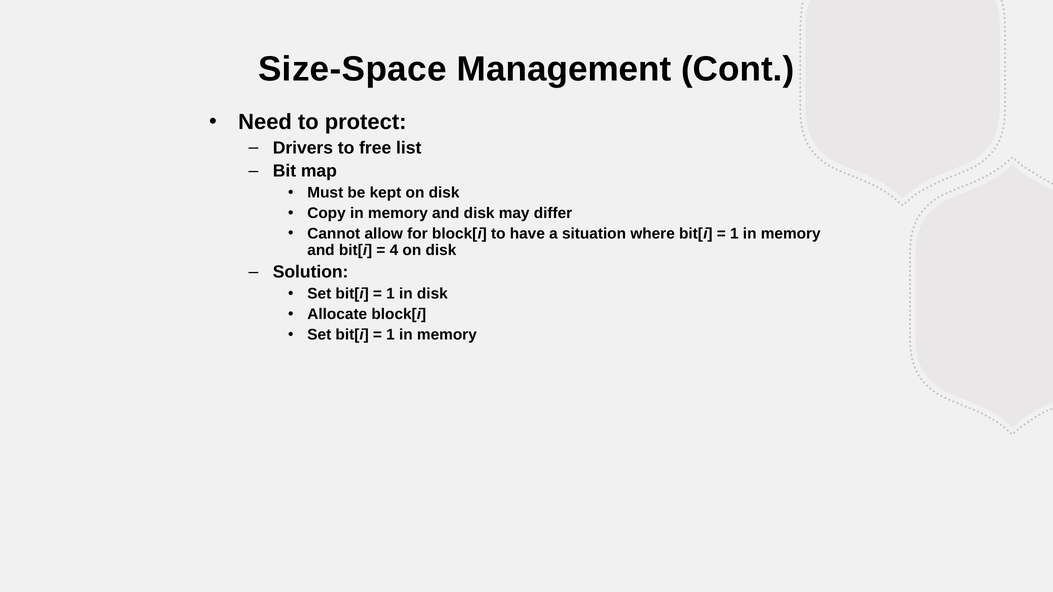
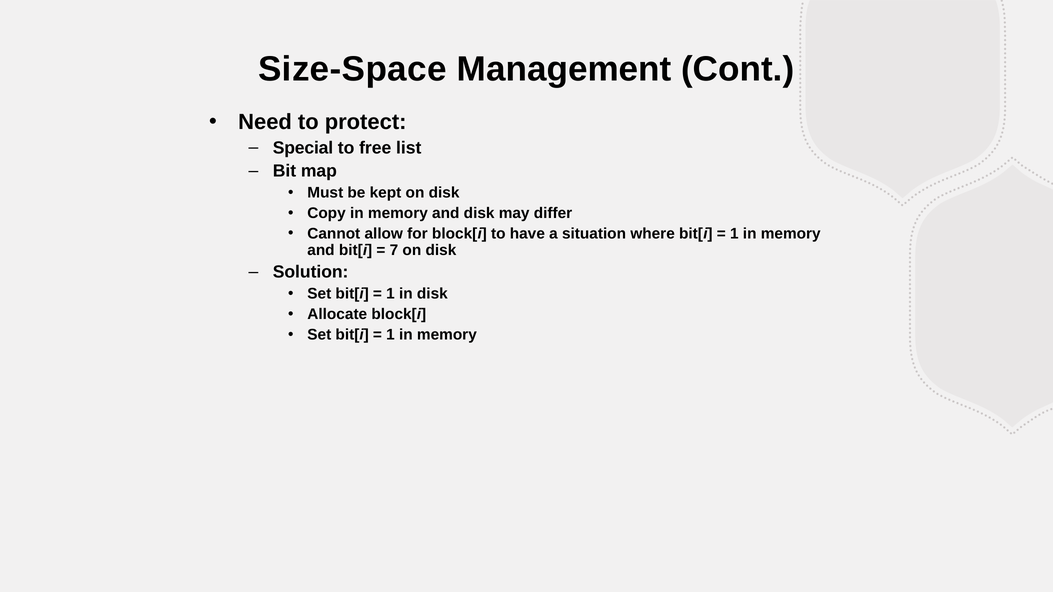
Drivers: Drivers -> Special (303, 148)
4: 4 -> 7 (394, 250)
